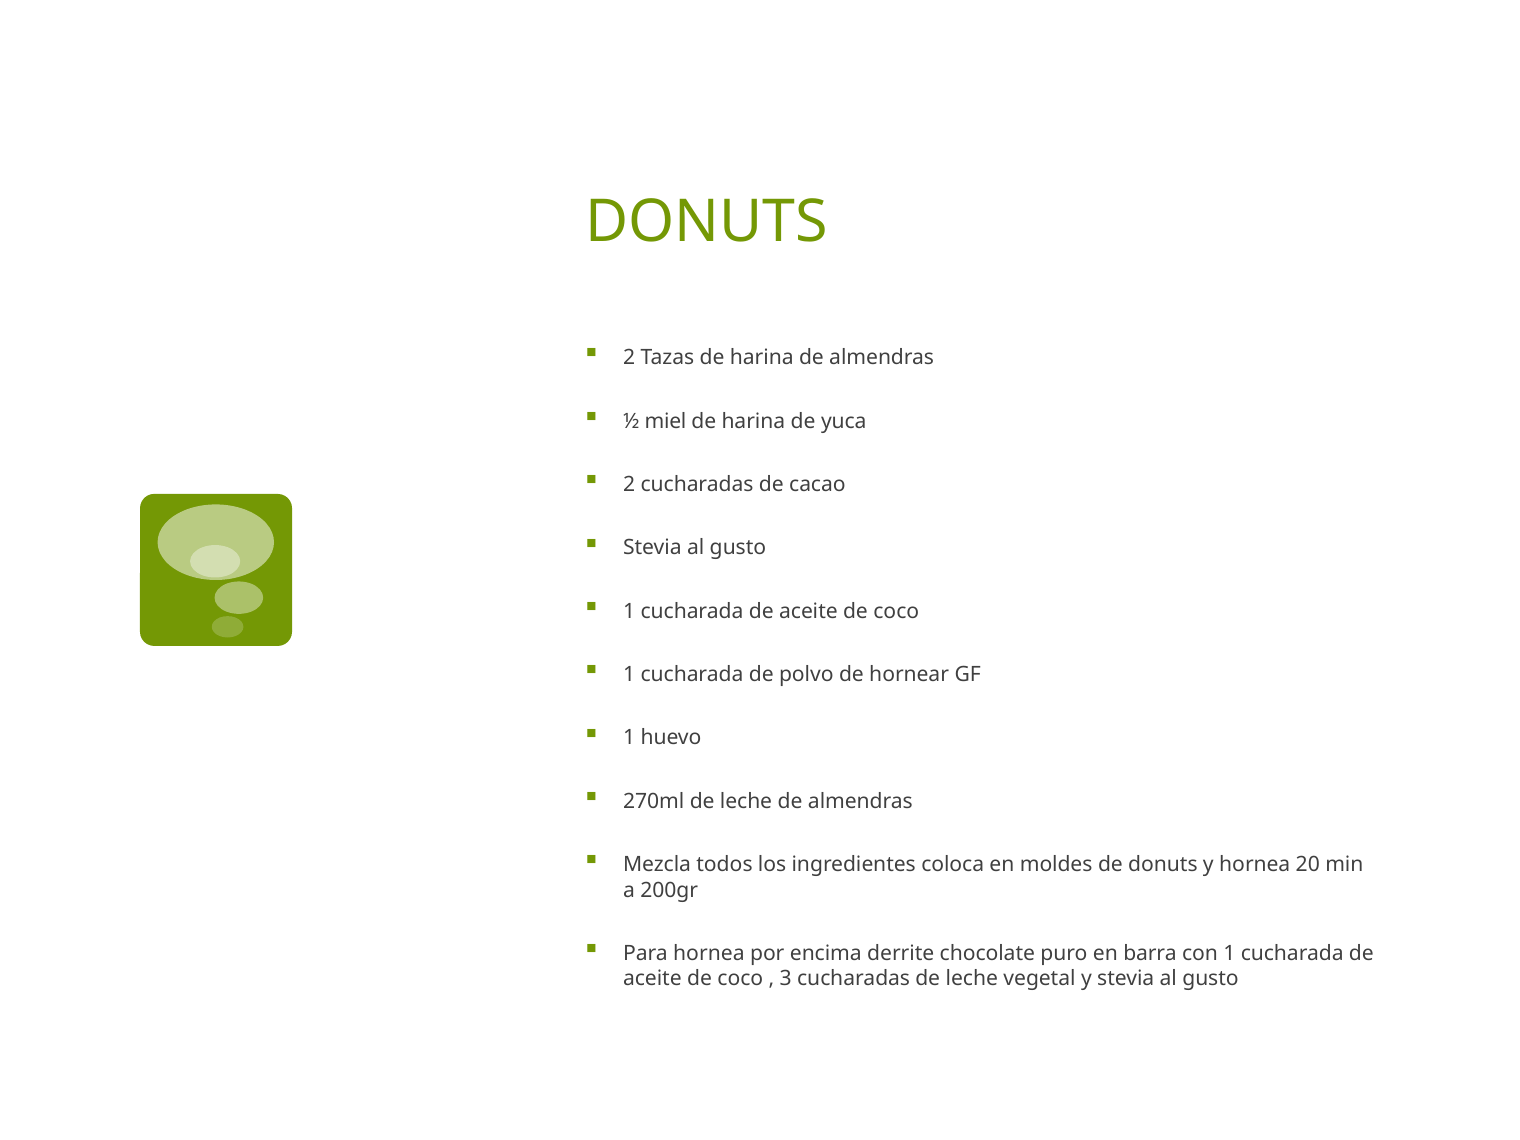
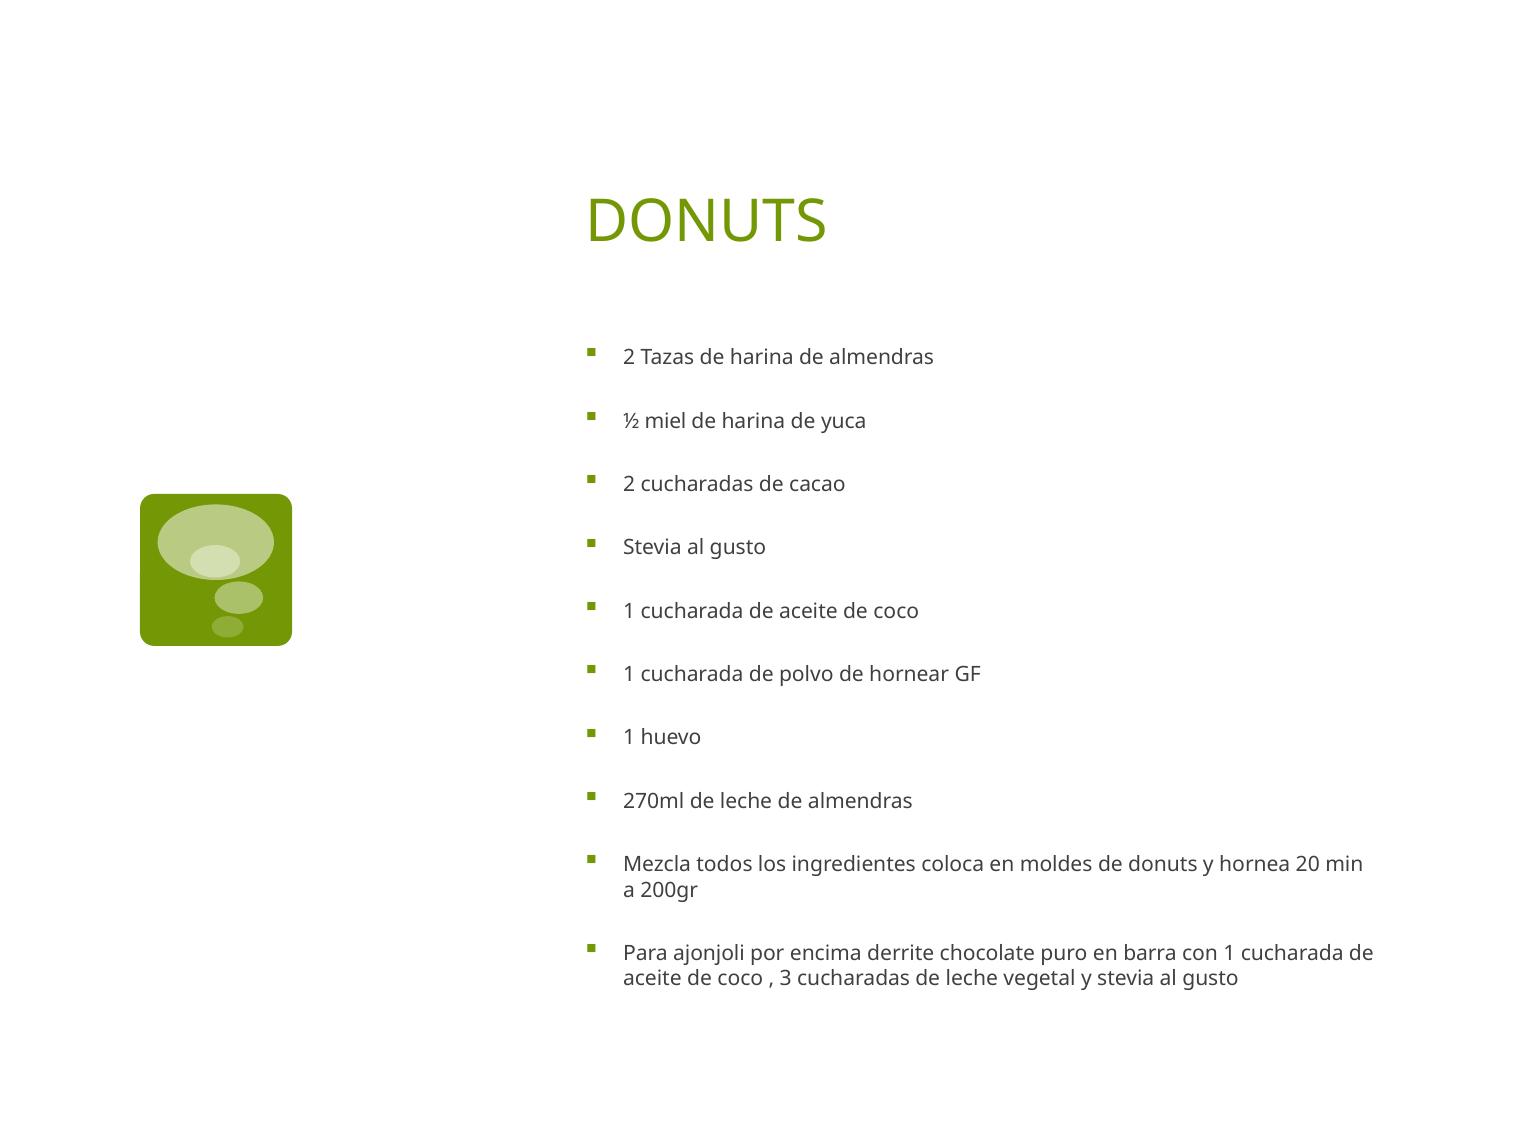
Para hornea: hornea -> ajonjoli (709, 953)
